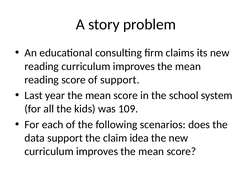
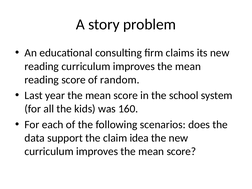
of support: support -> random (120, 80)
109: 109 -> 160 (128, 109)
